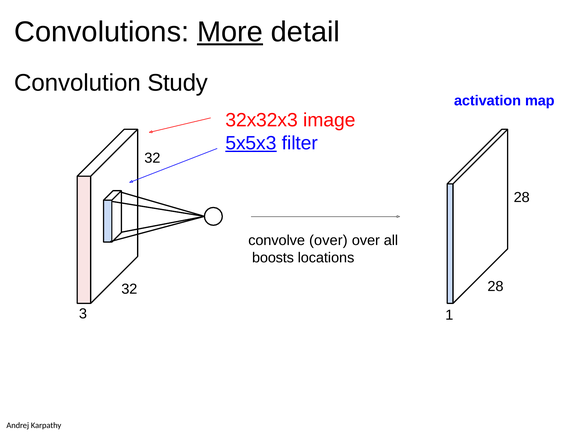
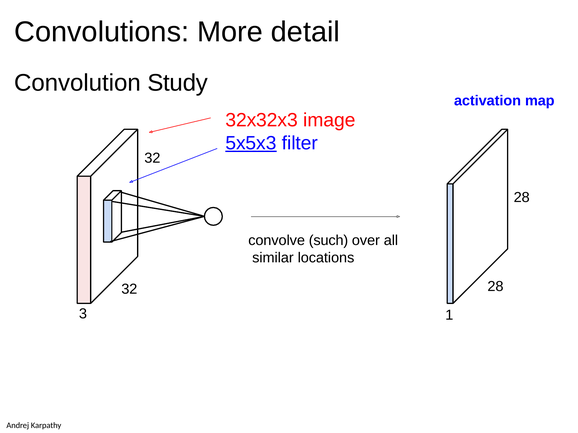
More underline: present -> none (230, 32)
convolve over: over -> such (328, 241)
boosts: boosts -> similar (273, 258)
